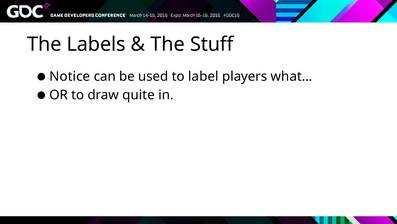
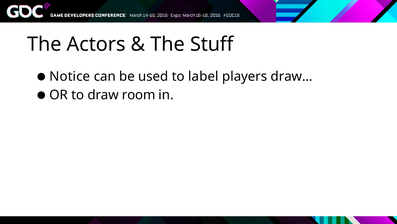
Labels: Labels -> Actors (96, 44)
what…: what… -> draw… (292, 76)
quite: quite -> room (139, 95)
